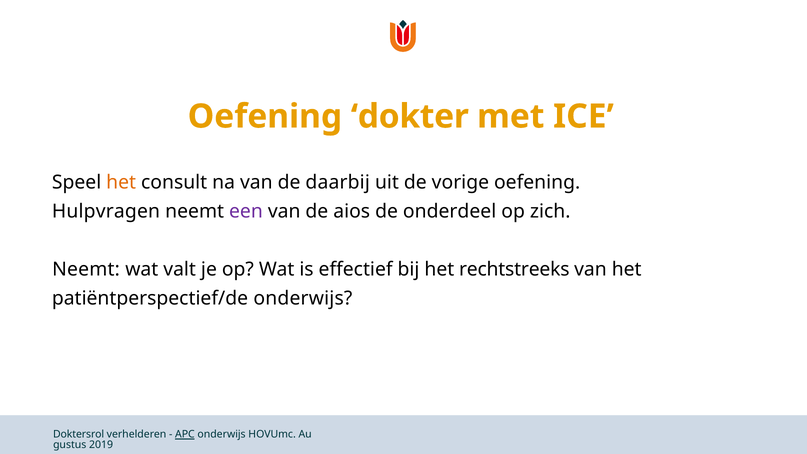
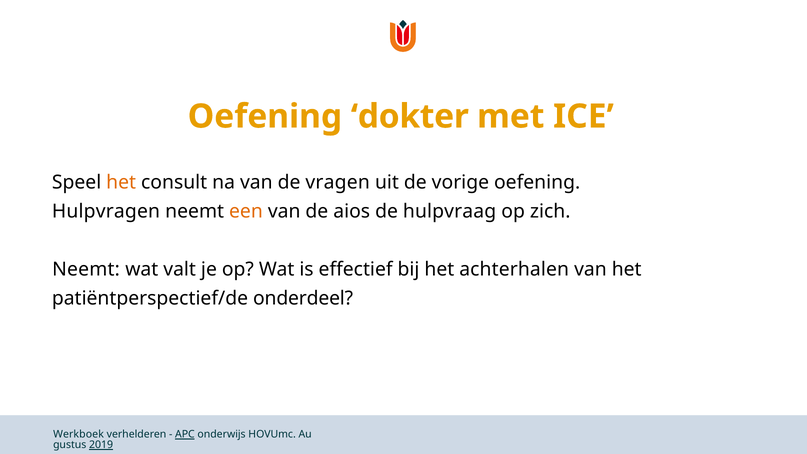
daarbij: daarbij -> vragen (338, 182)
een colour: purple -> orange (246, 211)
onderdeel: onderdeel -> hulpvraag (450, 211)
rechtstreeks: rechtstreeks -> achterhalen (514, 269)
patiëntperspectief/de onderwijs: onderwijs -> onderdeel (303, 298)
Doktersrol: Doktersrol -> Werkboek (79, 434)
2019 underline: none -> present (101, 445)
